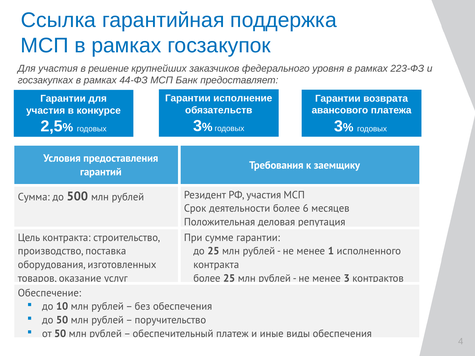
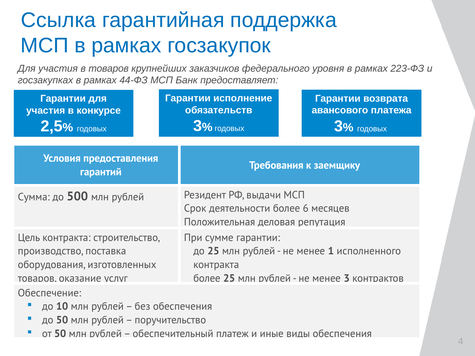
в решение: решение -> товаров (109, 69)
РФ участия: участия -> выдачи (264, 195)
